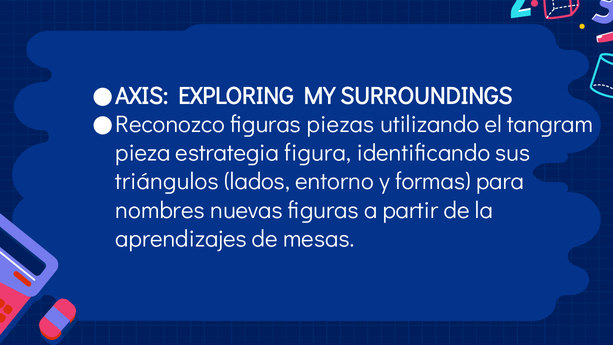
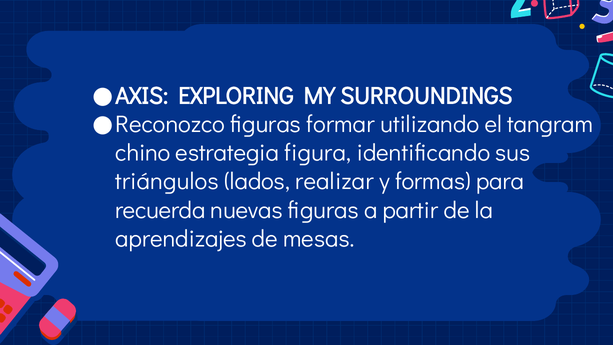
piezas: piezas -> formar (341, 124)
pieza: pieza -> chino (143, 153)
entorno: entorno -> realizar (334, 182)
nombres: nombres -> recuerda (160, 210)
